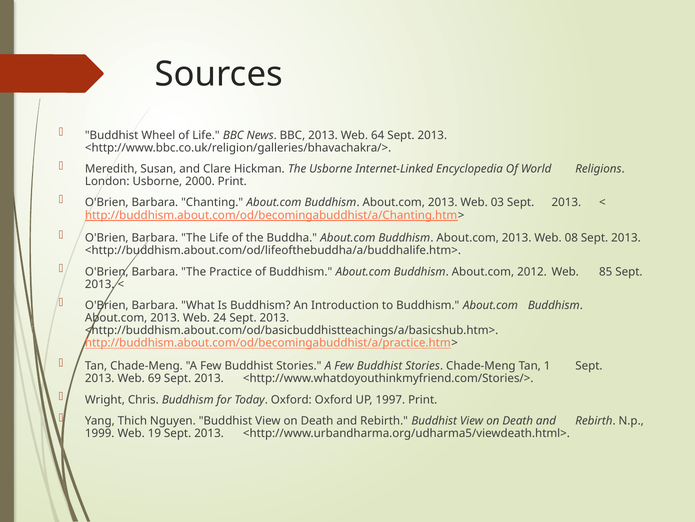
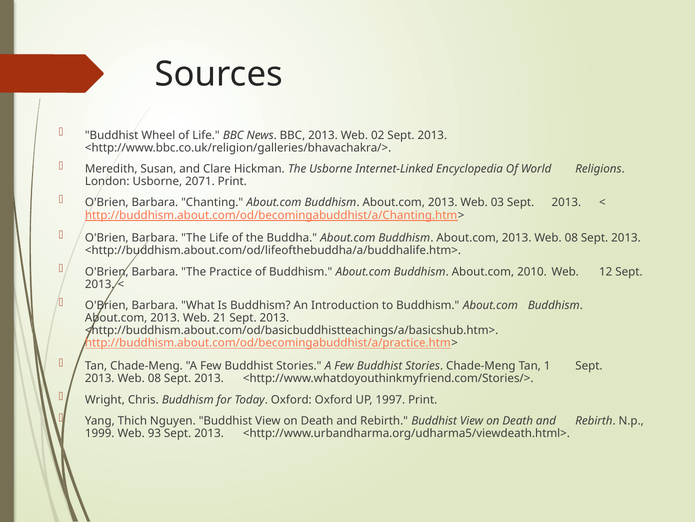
64: 64 -> 02 (378, 135)
2000: 2000 -> 2071 (200, 181)
2012: 2012 -> 2010 (532, 271)
85: 85 -> 12 (606, 271)
24: 24 -> 21 (220, 318)
69: 69 -> 08 (154, 378)
19: 19 -> 93 (154, 433)
